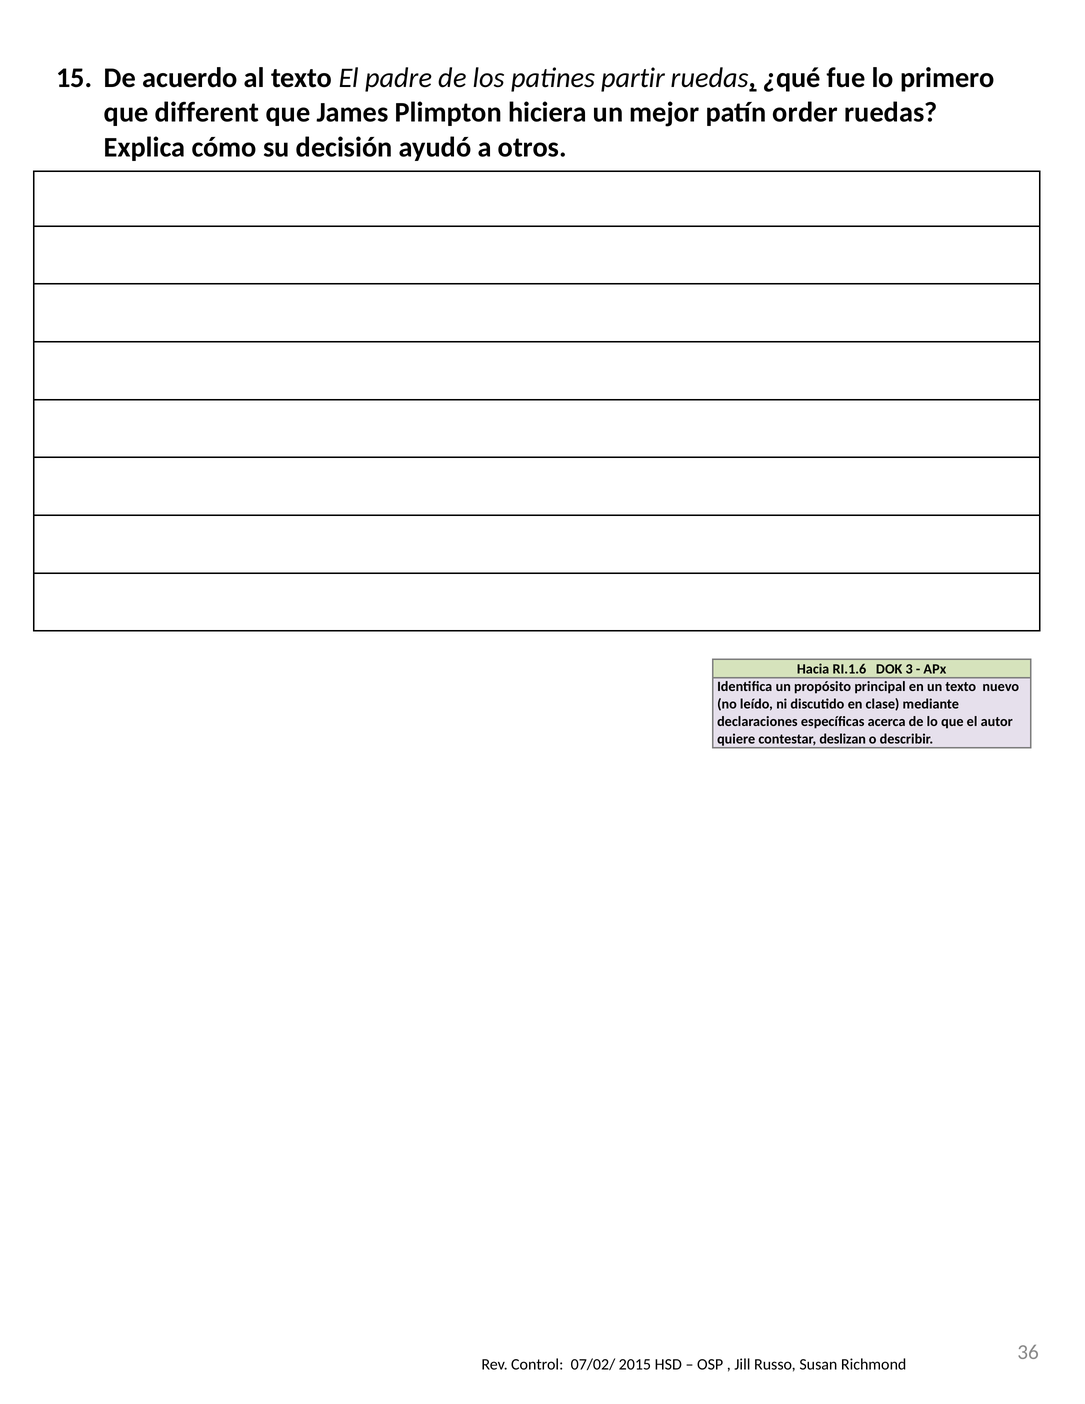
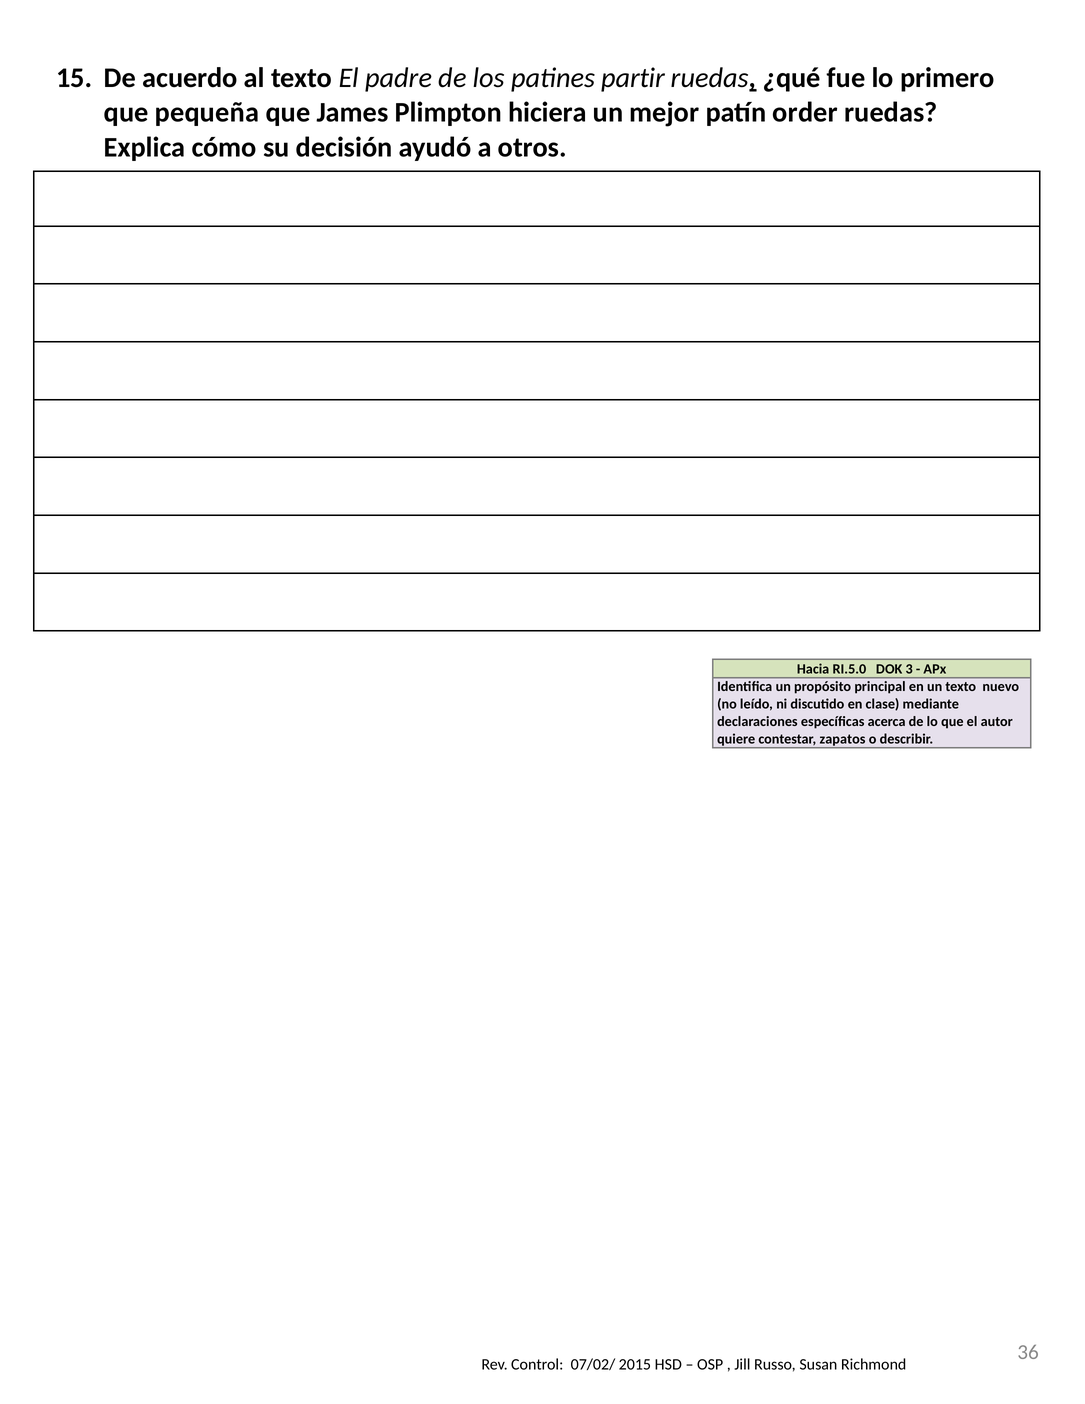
different: different -> pequeña (207, 113)
RI.1.6: RI.1.6 -> RI.5.0 (849, 669)
deslizan: deslizan -> zapatos (843, 739)
